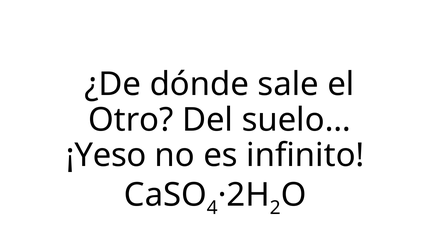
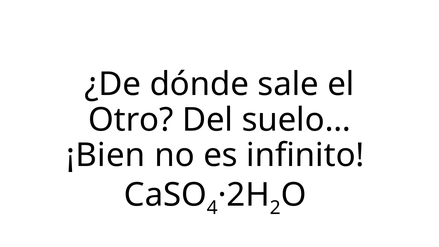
¡Yeso: ¡Yeso -> ¡Bien (106, 155)
